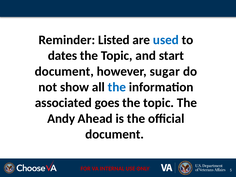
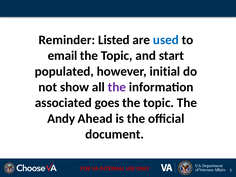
dates: dates -> email (62, 56)
document: document -> populated (64, 71)
sugar: sugar -> initial (165, 71)
the colour: blue -> purple (117, 87)
